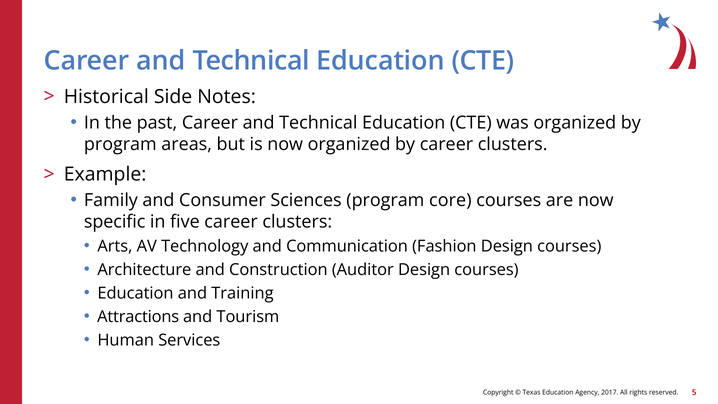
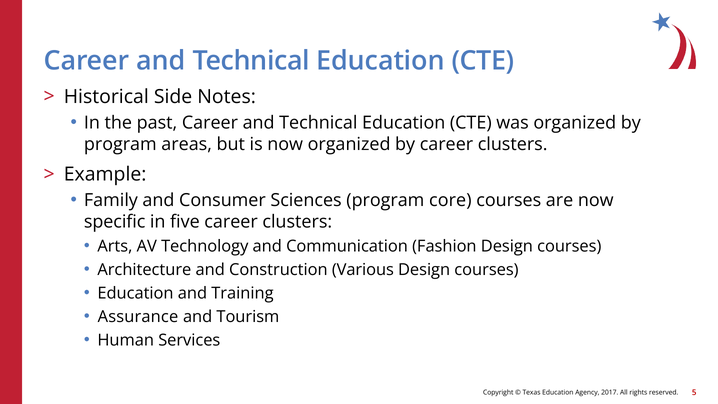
Auditor: Auditor -> Various (363, 270)
Attractions: Attractions -> Assurance (138, 317)
